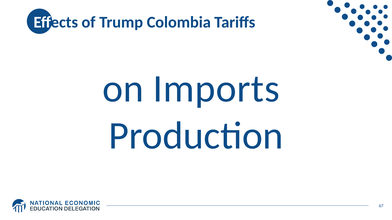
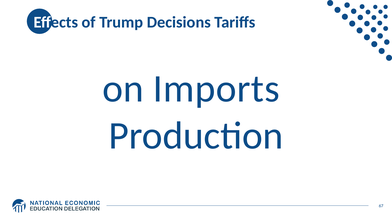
Colombia: Colombia -> Decisions (179, 22)
